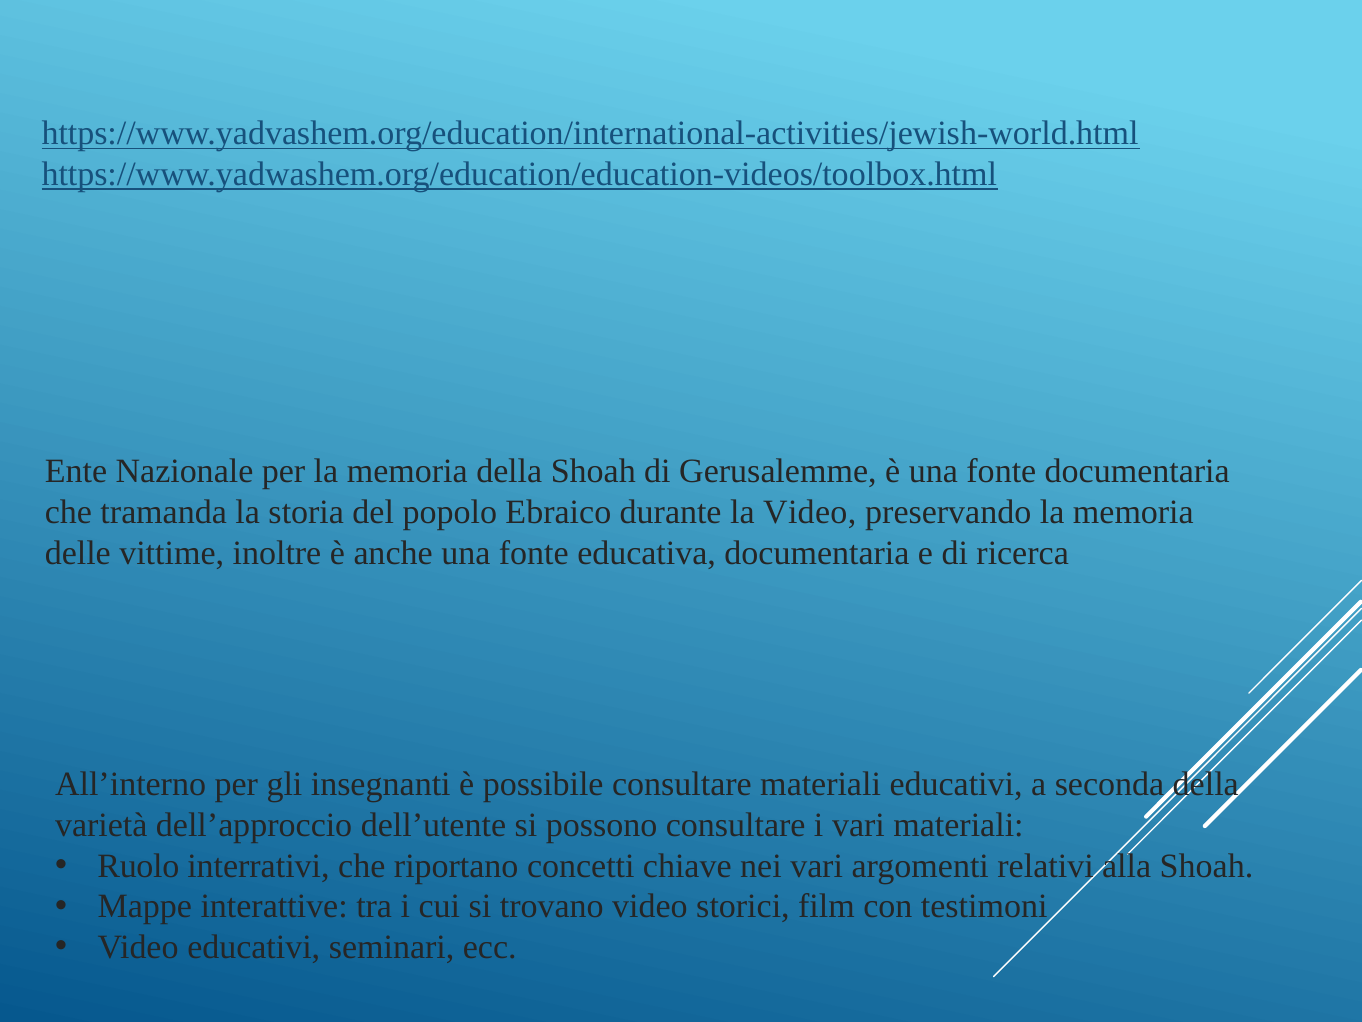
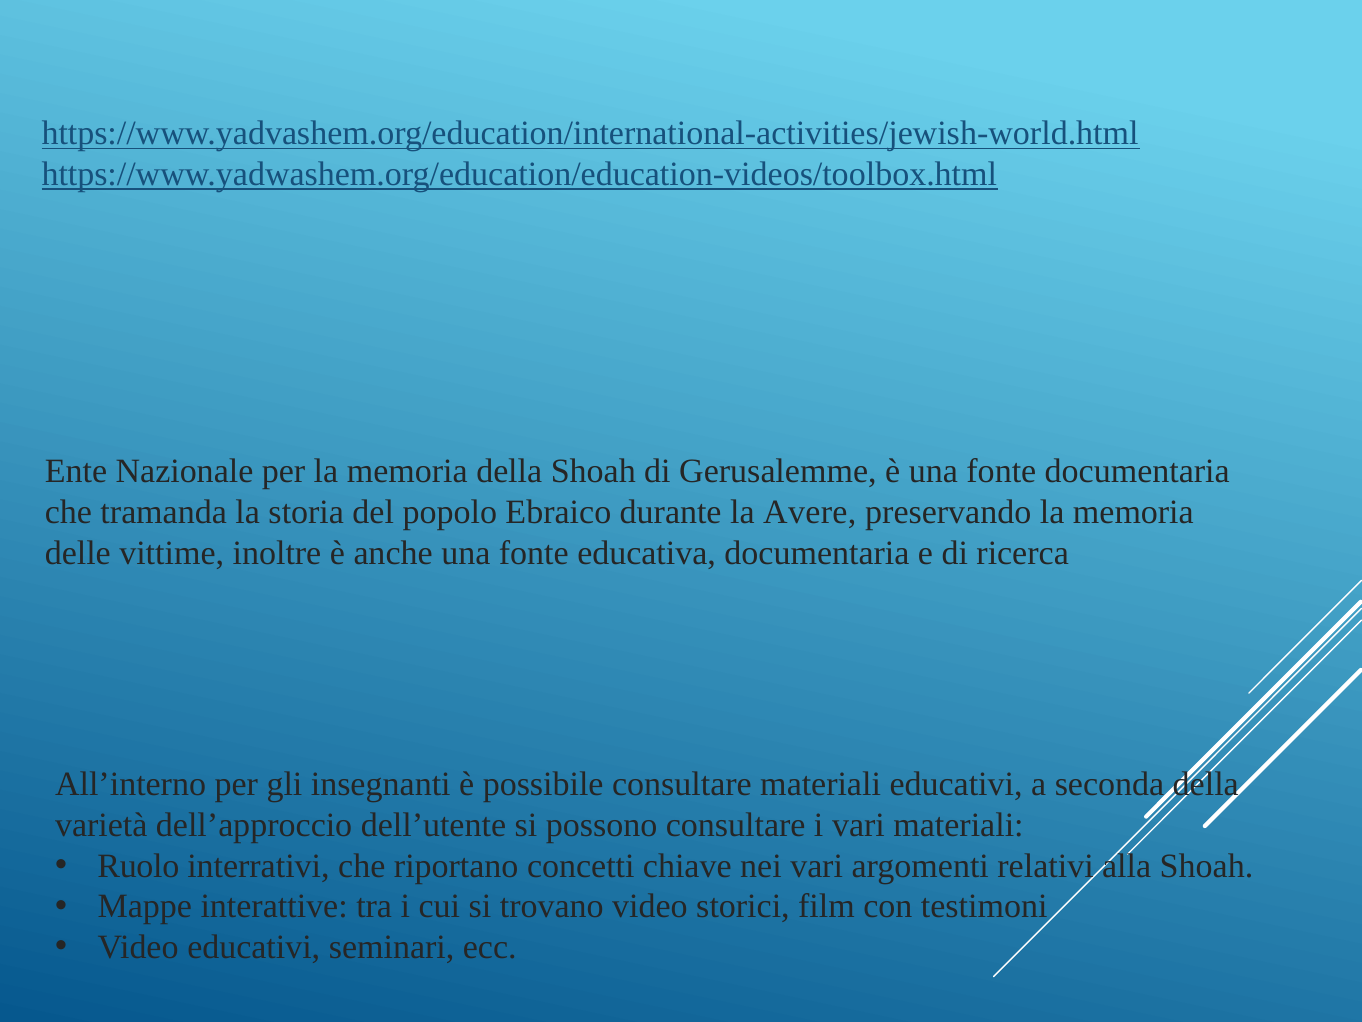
la Video: Video -> Avere (810, 512)
